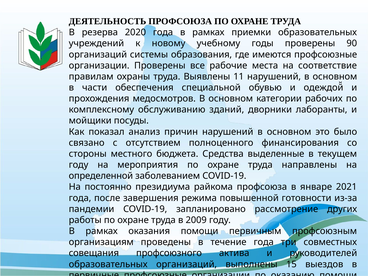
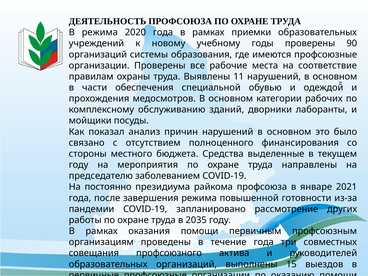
В резерва: резерва -> режима (100, 32)
определенной: определенной -> председателю (101, 176)
2009: 2009 -> 2035 (196, 220)
